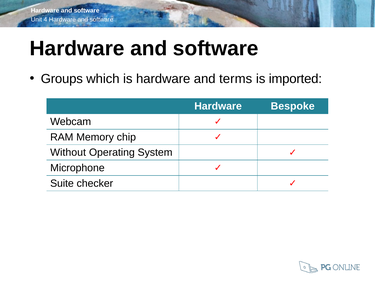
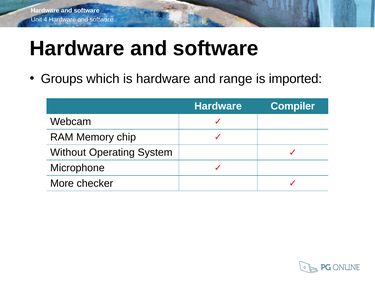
terms: terms -> range (236, 79)
Bespoke: Bespoke -> Compiler (293, 106)
Suite: Suite -> More (62, 183)
